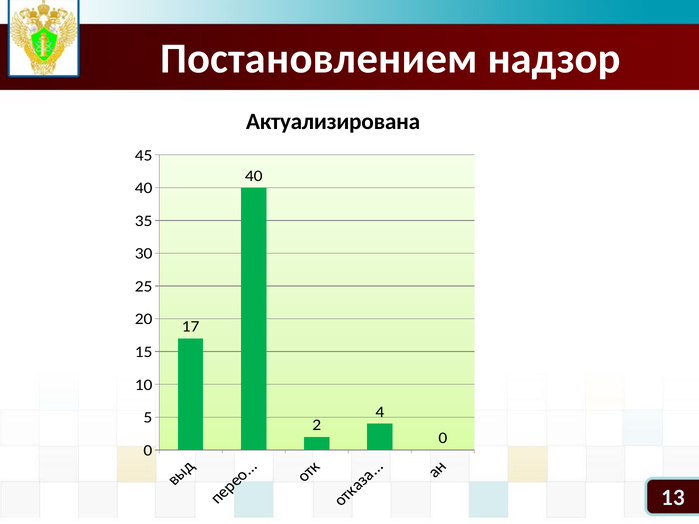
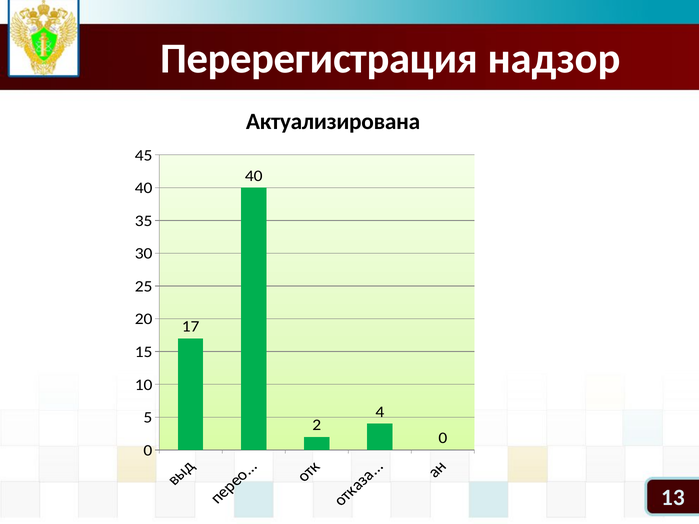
Постановлением: Постановлением -> Перерегистрация (319, 59)
